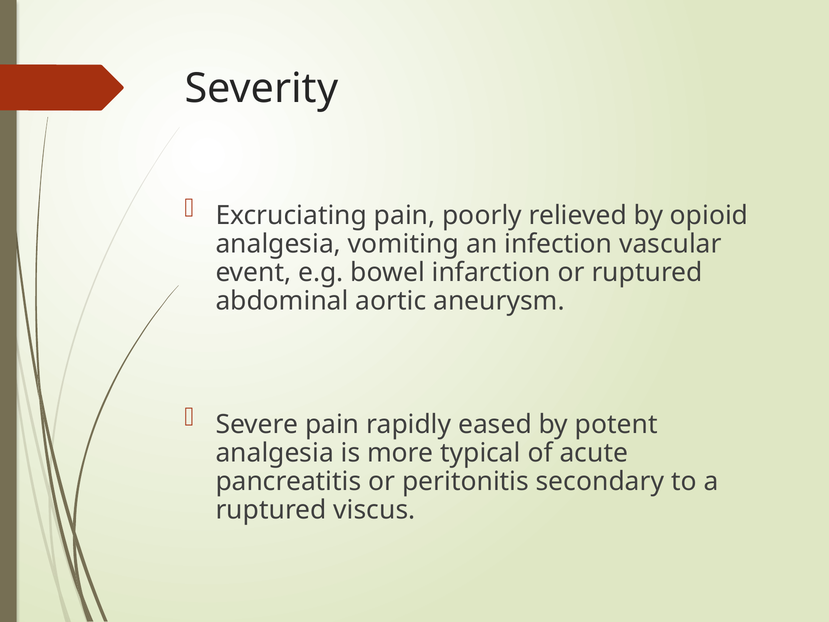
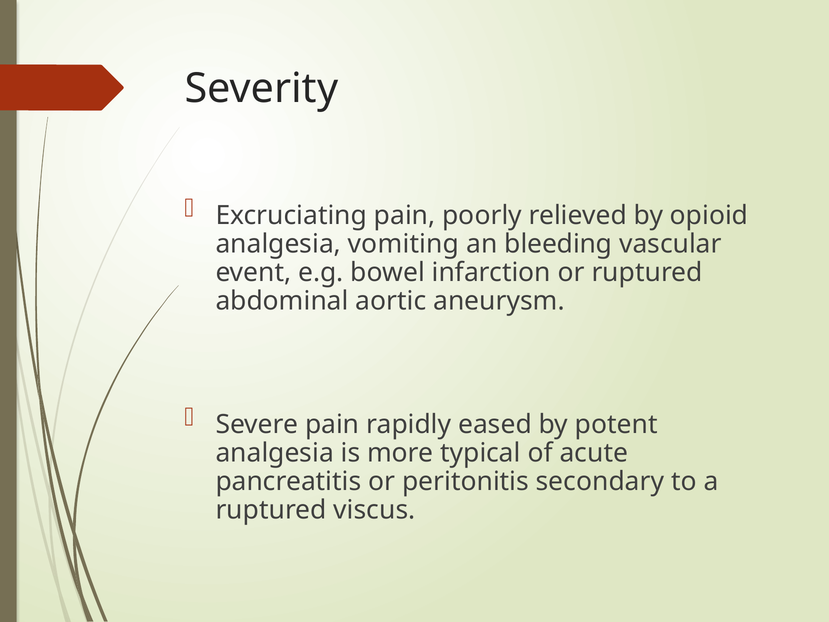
infection: infection -> bleeding (558, 244)
